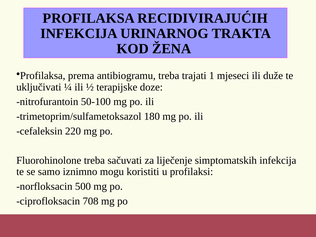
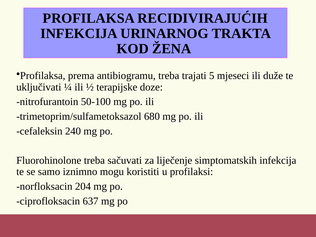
1: 1 -> 5 (212, 76)
180: 180 -> 680 (152, 116)
220: 220 -> 240 (73, 131)
500: 500 -> 204 (83, 186)
708: 708 -> 637 (91, 201)
